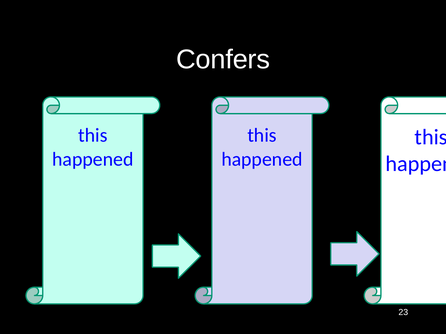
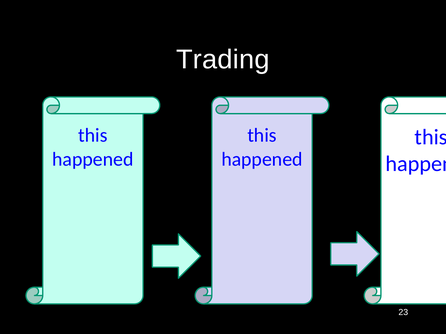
Confers: Confers -> Trading (223, 60)
